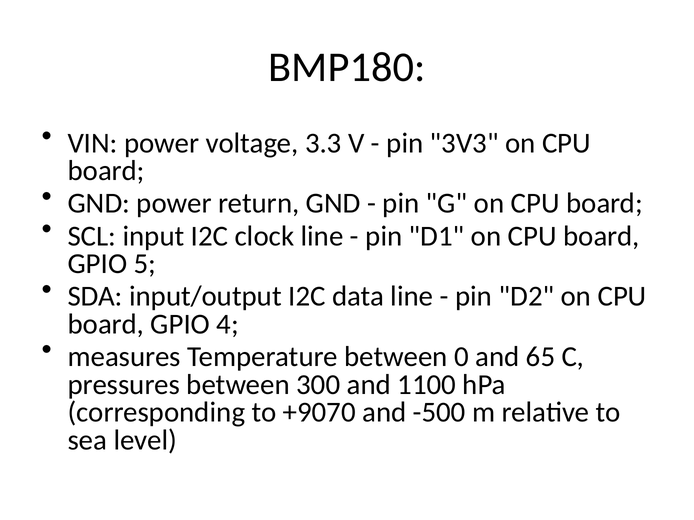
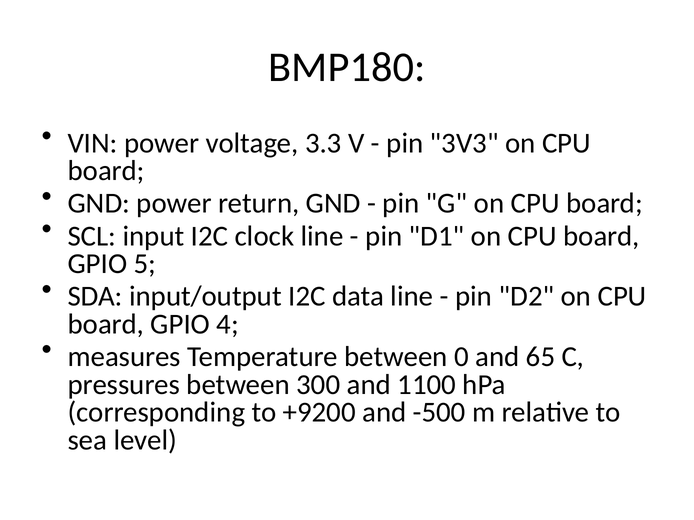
+9070: +9070 -> +9200 (319, 413)
